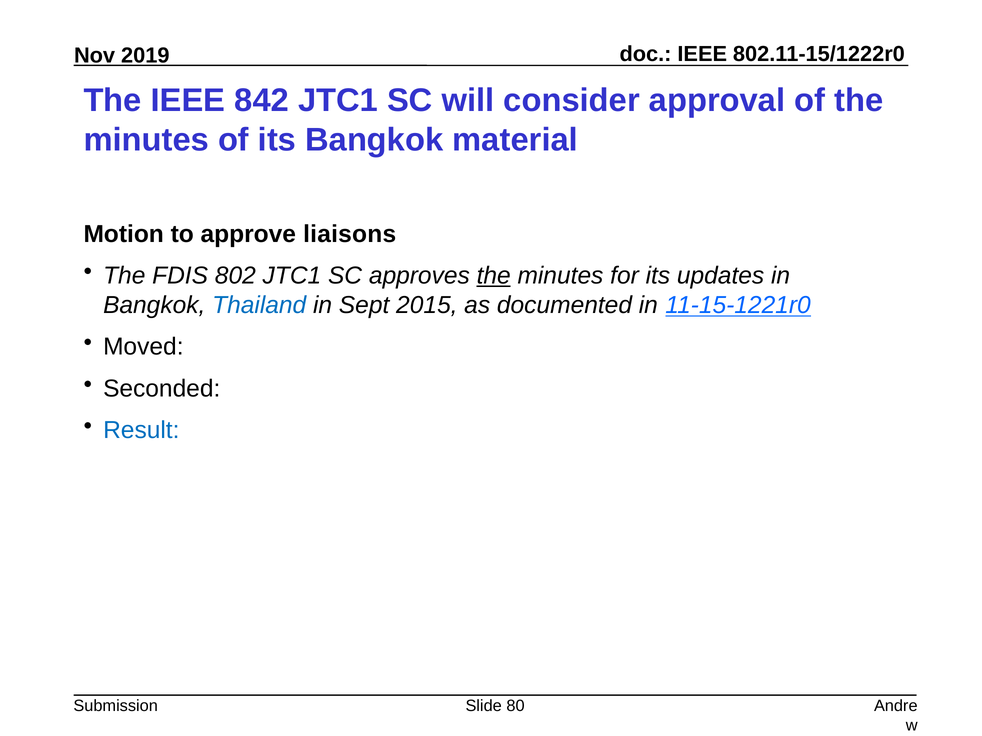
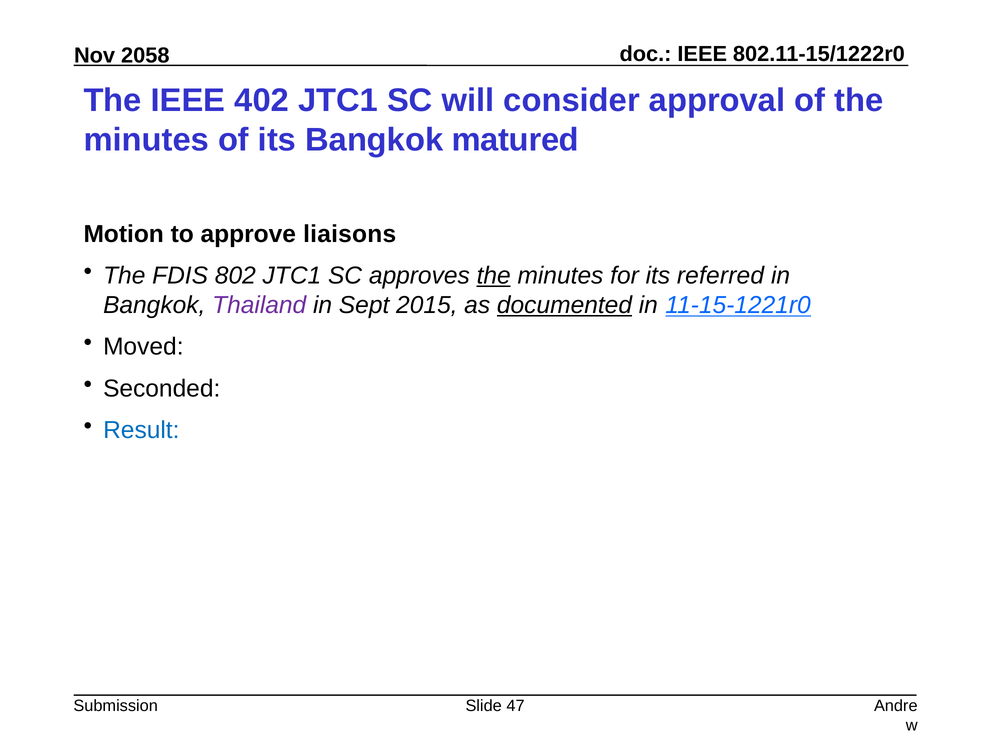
2019: 2019 -> 2058 (145, 56)
842: 842 -> 402 (262, 101)
material: material -> matured (515, 140)
updates: updates -> referred (720, 276)
Thailand colour: blue -> purple (259, 305)
documented underline: none -> present (564, 305)
80: 80 -> 47 (516, 706)
